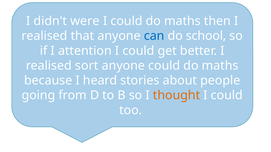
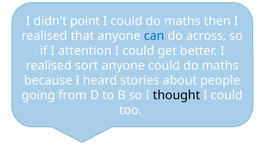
were: were -> point (85, 21)
school: school -> across (206, 36)
thought colour: orange -> black (177, 96)
